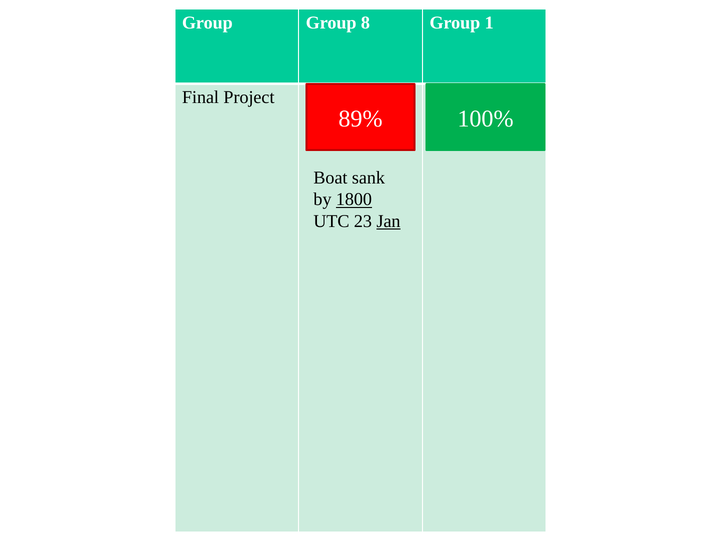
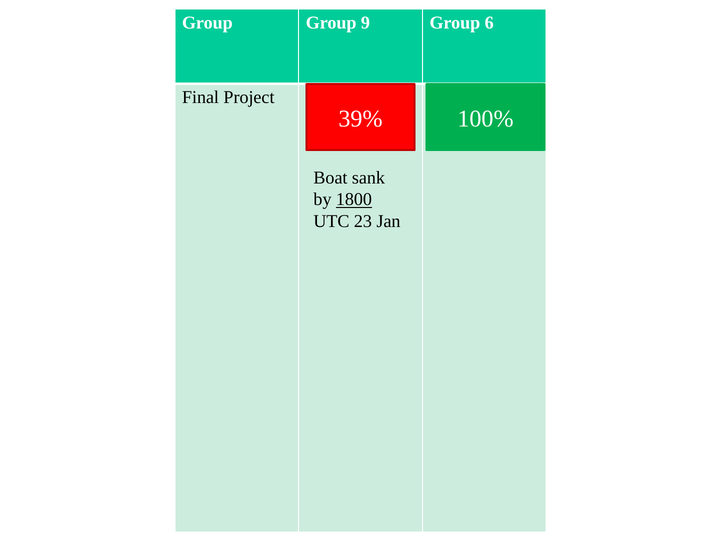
8: 8 -> 9 (365, 23)
1: 1 -> 6 (489, 23)
89%: 89% -> 39% (361, 119)
Jan underline: present -> none (389, 221)
